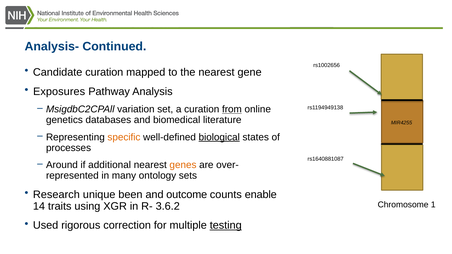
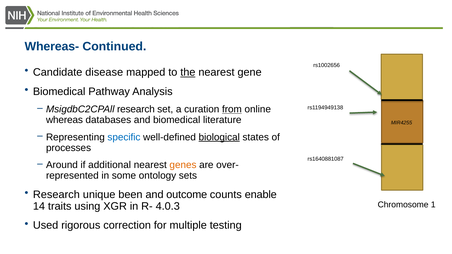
Analysis-: Analysis- -> Whereas- (52, 47)
Candidate curation: curation -> disease (104, 72)
the underline: none -> present (188, 72)
Exposures: Exposures -> Biomedical (59, 92)
MsigdbC2CPAll variation: variation -> research (136, 109)
genetics: genetics -> whereas (64, 120)
specific colour: orange -> blue (124, 137)
many: many -> some (124, 176)
3.6.2: 3.6.2 -> 4.0.3 (168, 206)
testing underline: present -> none (226, 226)
